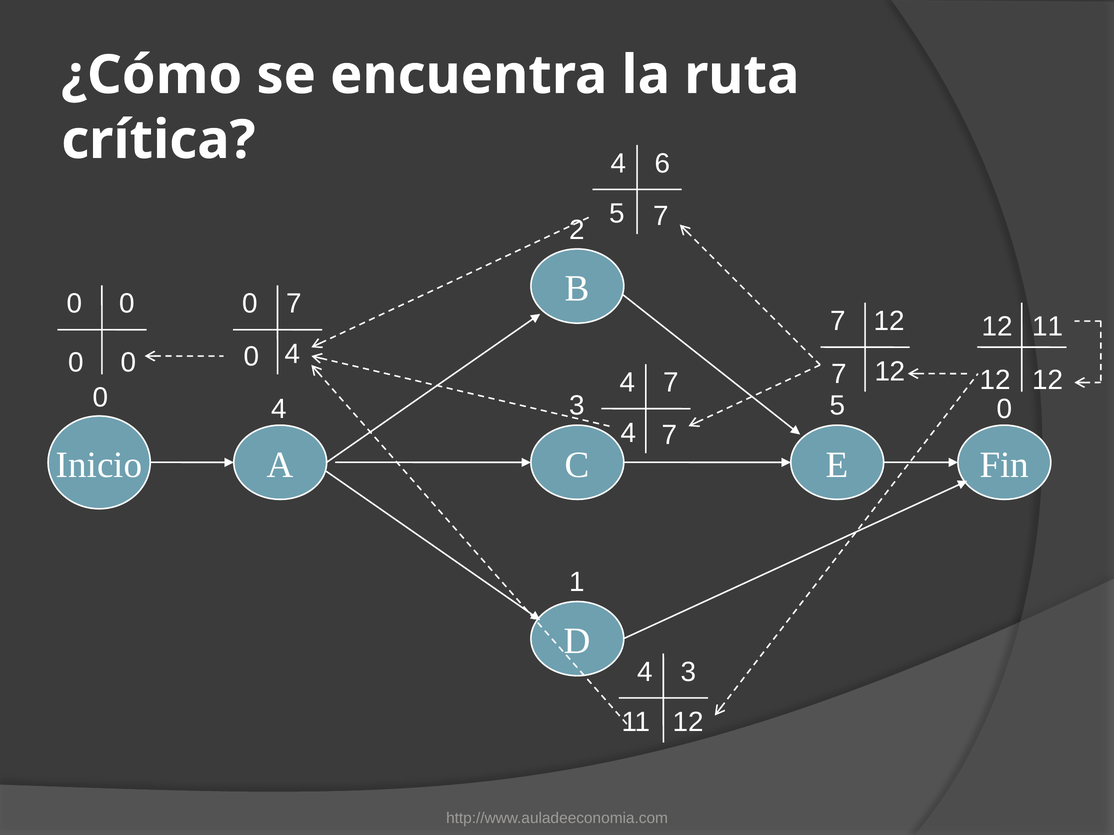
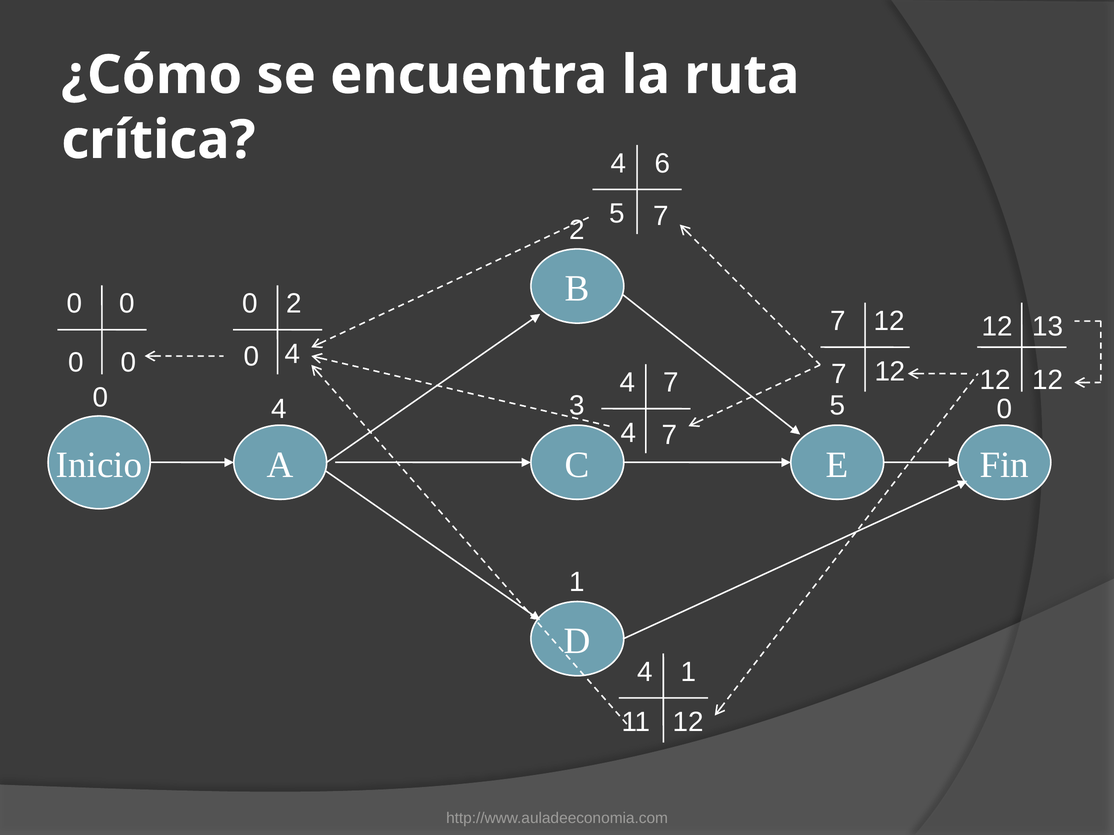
0 7: 7 -> 2 (294, 304)
12 11: 11 -> 13 (1048, 327)
4 3: 3 -> 1 (689, 672)
